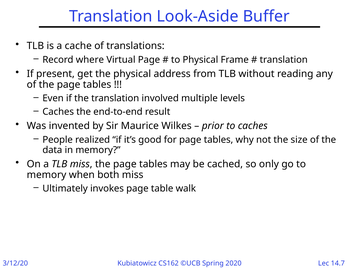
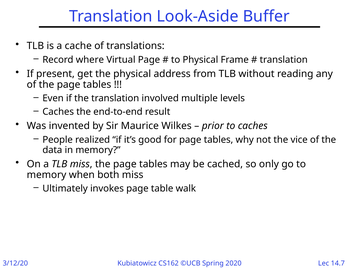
size: size -> vice (299, 140)
